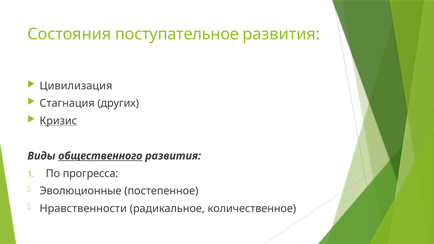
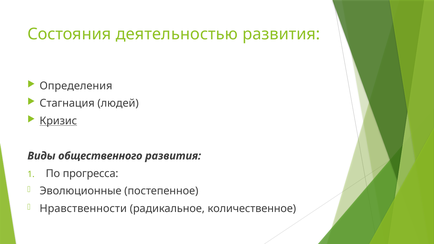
поступательное: поступательное -> деятельностью (177, 34)
Цивилизация: Цивилизация -> Определения (76, 86)
других: других -> людей (118, 103)
общественного underline: present -> none (100, 156)
